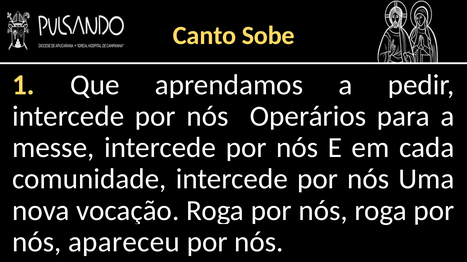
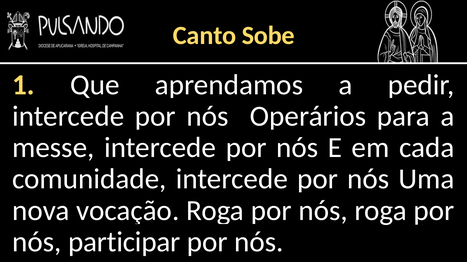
apareceu: apareceu -> participar (124, 243)
